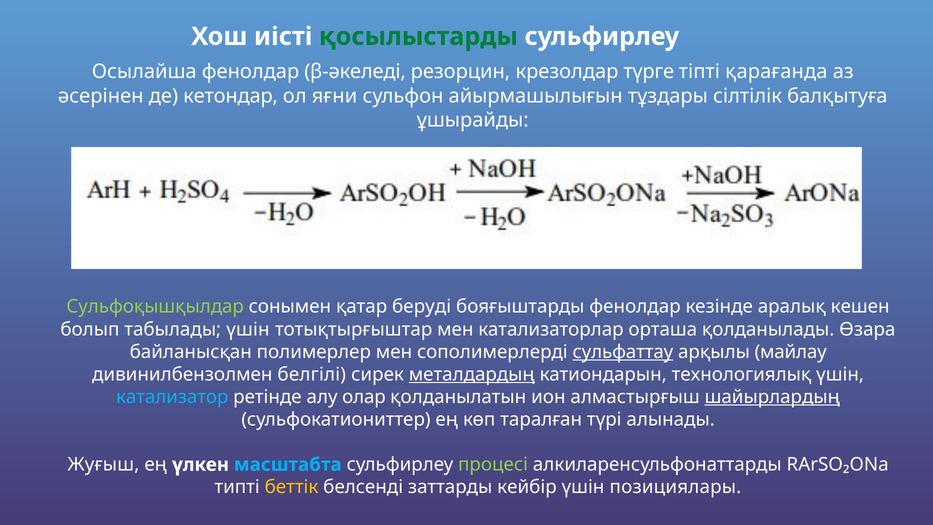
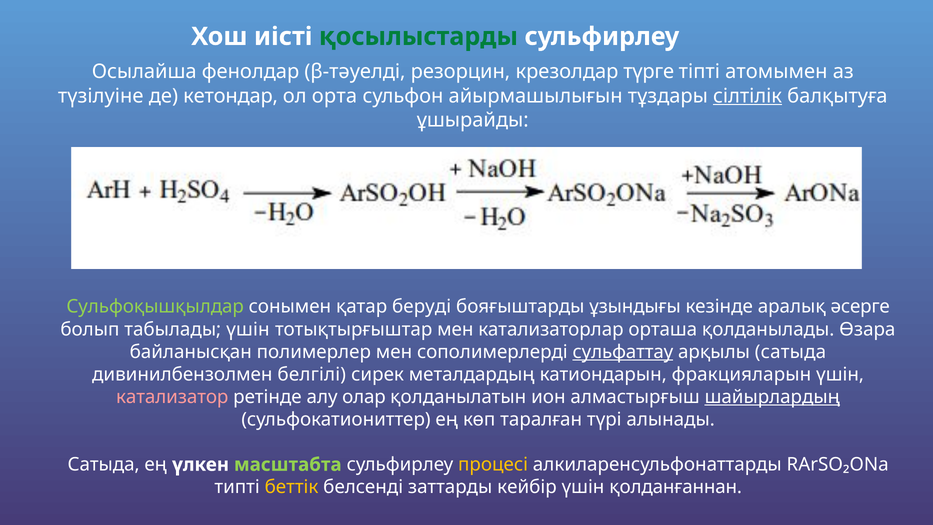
β-әкеледі: β-әкеледі -> β-тәуелді (355, 72)
қарағанда: қарағанда -> атомымен (776, 72)
әсерінен: әсерінен -> түзілуіне (101, 96)
яғни: яғни -> орта (334, 96)
сілтілік underline: none -> present (748, 96)
бояғыштарды фенолдар: фенолдар -> ұзындығы (635, 307)
кешен: кешен -> әсерге (860, 307)
арқылы майлау: майлау -> сатыда (791, 352)
металдардың underline: present -> none (472, 374)
технологиялық: технологиялық -> фракцияларын (741, 374)
катализатор colour: light blue -> pink (172, 397)
Жуғыш: Жуғыш -> Сатыда (104, 465)
масштабта colour: light blue -> light green (288, 465)
процесі colour: light green -> yellow (493, 465)
позициялары: позициялары -> қолданғаннан (676, 487)
